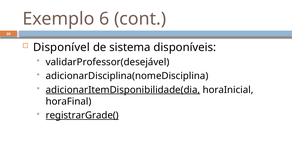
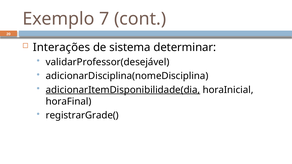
6: 6 -> 7 (104, 19)
Disponível: Disponível -> Interações (61, 47)
disponíveis: disponíveis -> determinar (185, 47)
registrarGrade( underline: present -> none (82, 116)
